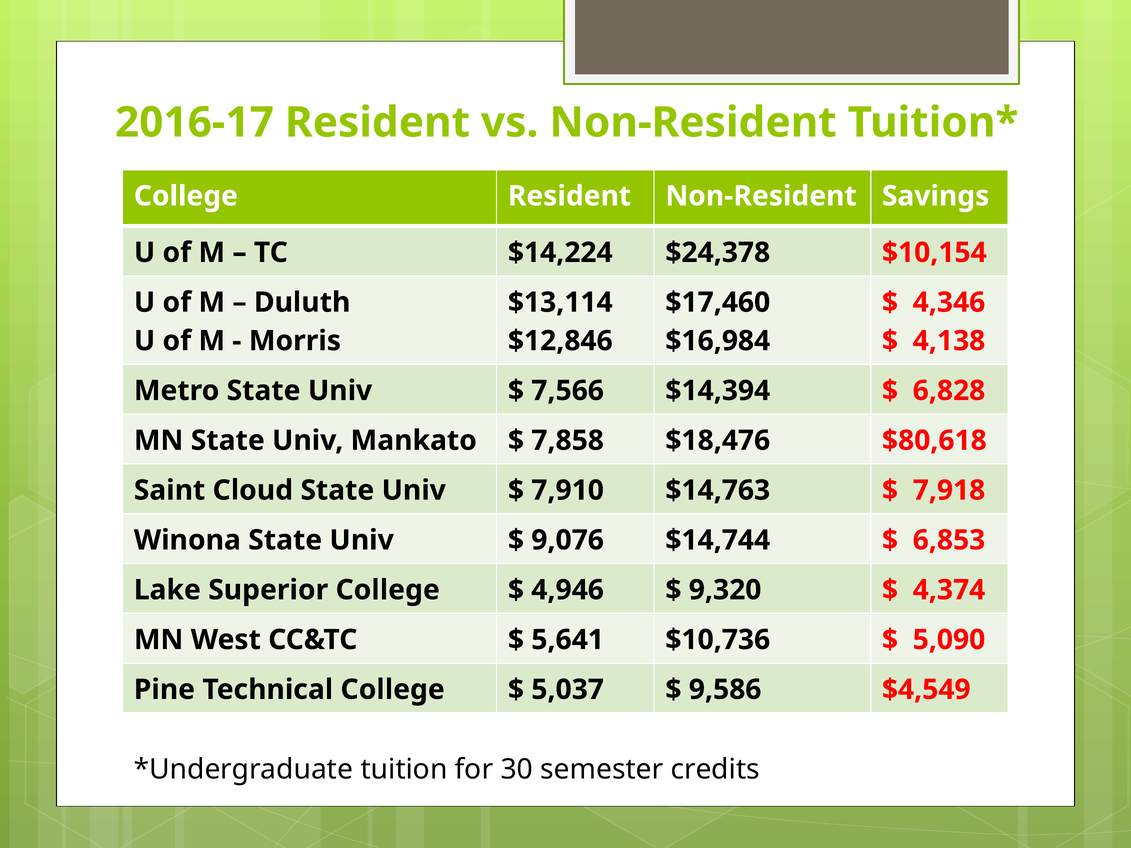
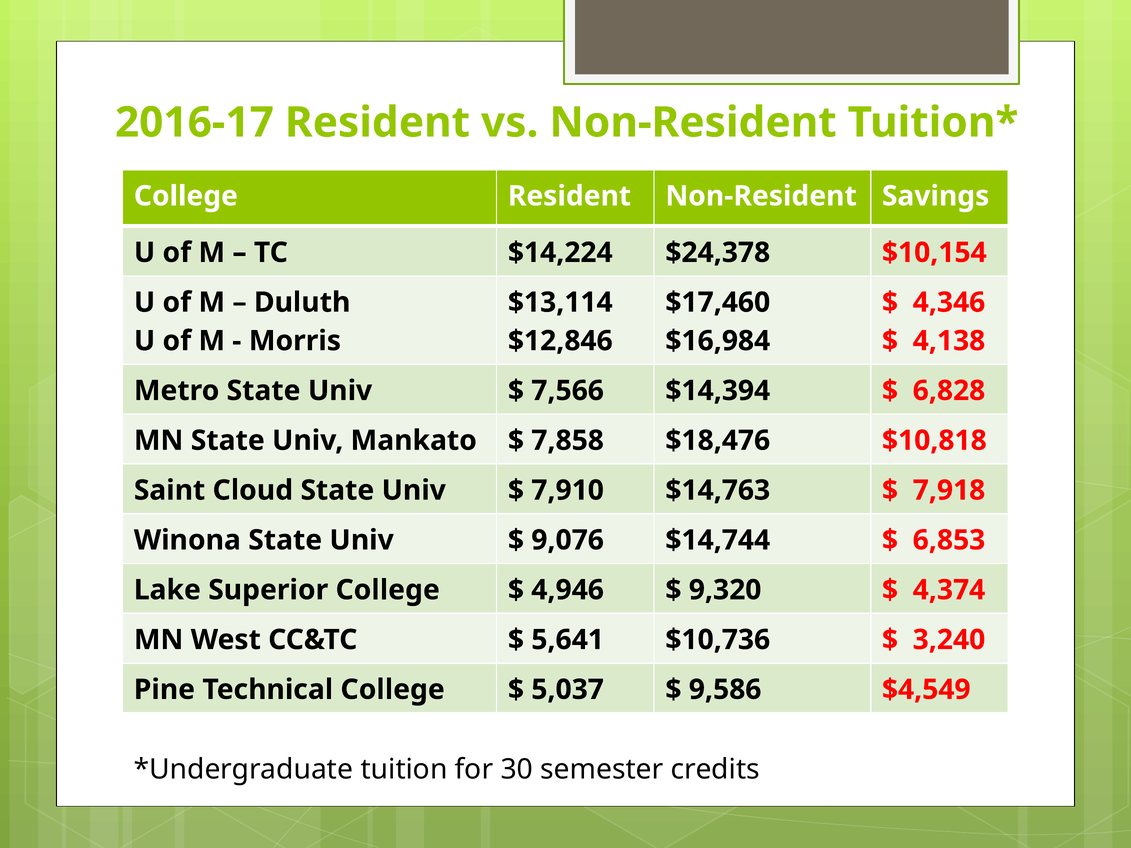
$80,618: $80,618 -> $10,818 (934, 441)
5,090: 5,090 -> 3,240 (949, 640)
